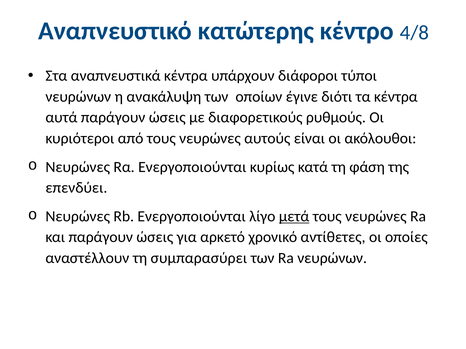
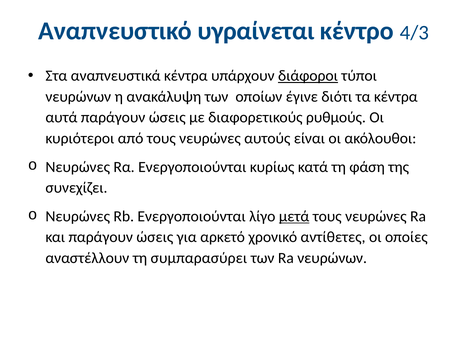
κατώτερης: κατώτερης -> υγραίνεται (256, 31)
4/8: 4/8 -> 4/3 (414, 33)
διάφοροι underline: none -> present (308, 76)
επενδύει: επενδύει -> συνεχίζει (76, 188)
